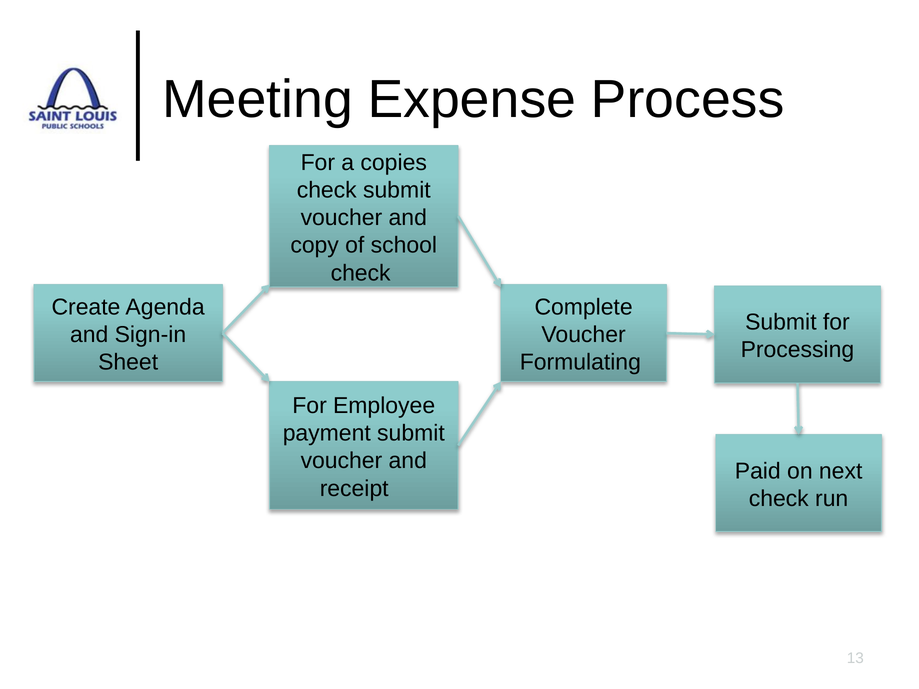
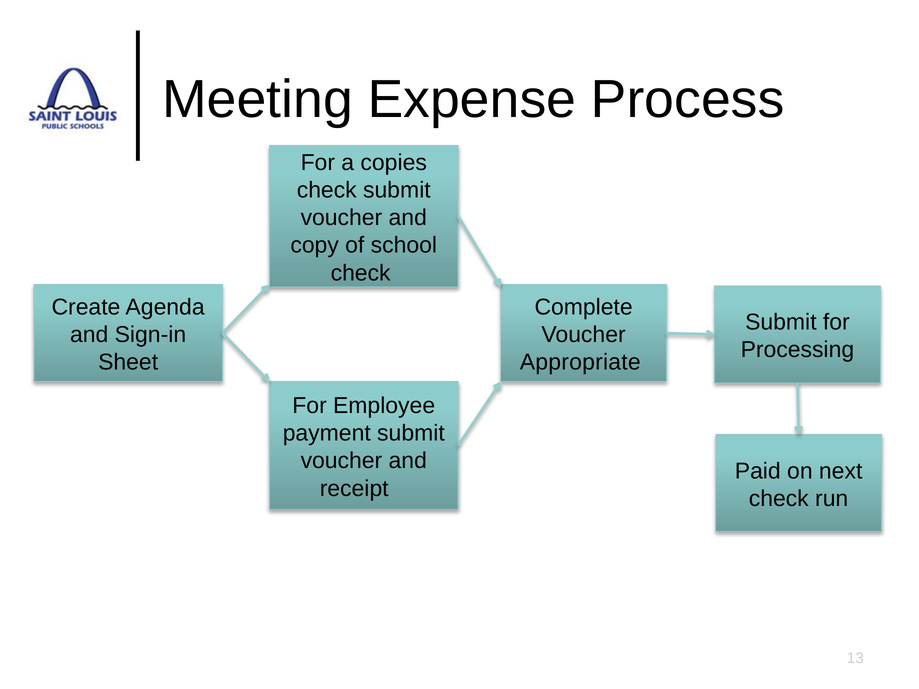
Formulating: Formulating -> Appropriate (580, 362)
